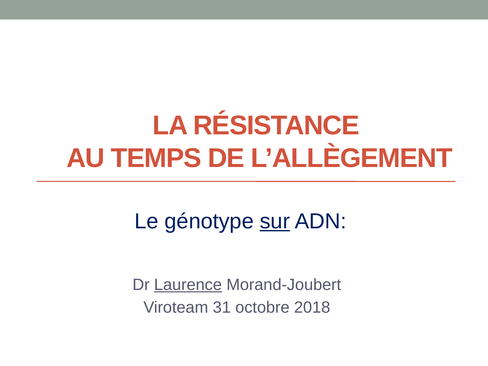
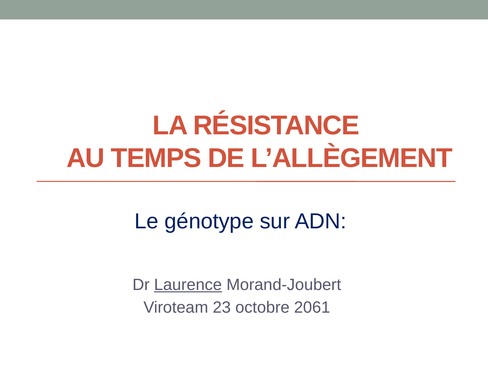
sur underline: present -> none (275, 221)
31: 31 -> 23 (222, 308)
2018: 2018 -> 2061 (312, 308)
